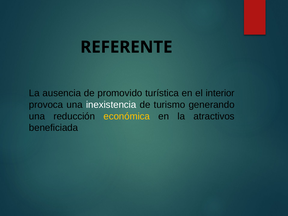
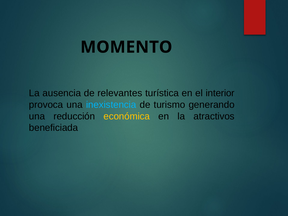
REFERENTE: REFERENTE -> MOMENTO (126, 47)
promovido: promovido -> relevantes (120, 93)
inexistencia colour: white -> light blue (111, 105)
